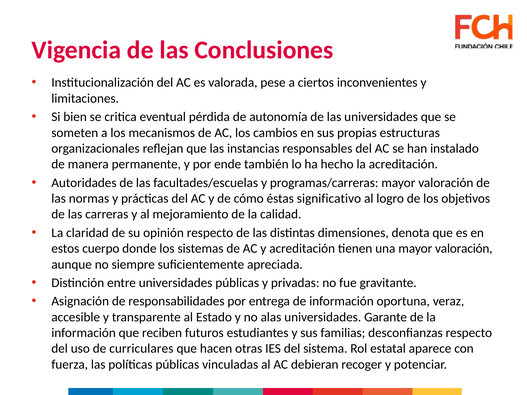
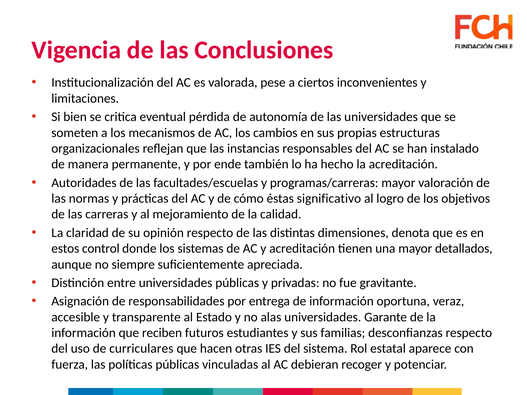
cuerpo: cuerpo -> control (101, 249)
una mayor valoración: valoración -> detallados (464, 249)
